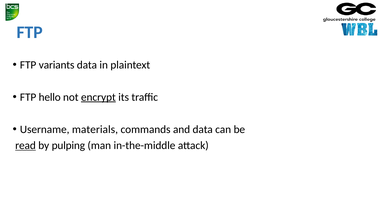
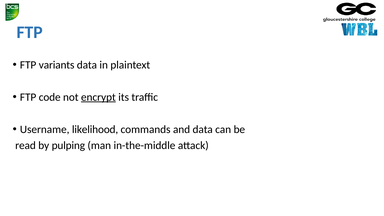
hello: hello -> code (50, 97)
materials: materials -> likelihood (95, 129)
read underline: present -> none (26, 145)
